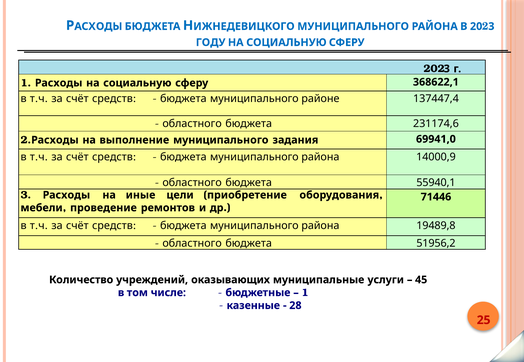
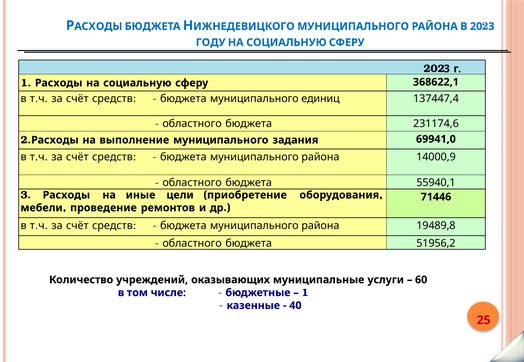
районе: районе -> единиц (320, 99)
45: 45 -> 60 (421, 280)
28: 28 -> 40 (295, 306)
